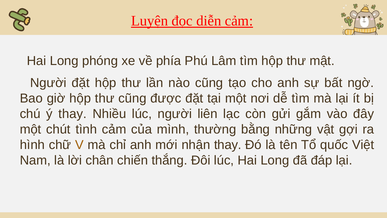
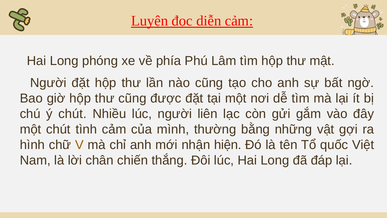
ý thay: thay -> chút (73, 114)
nhận thay: thay -> hiện (228, 145)
